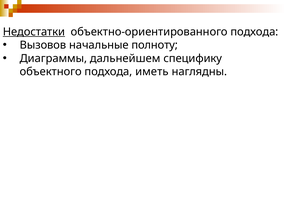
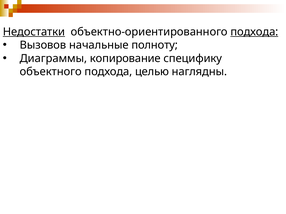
подхода underline: none -> present (254, 32)
дальнейшем: дальнейшем -> копирование (125, 59)
иметь: иметь -> целью (152, 72)
